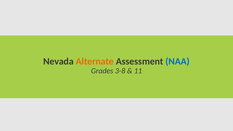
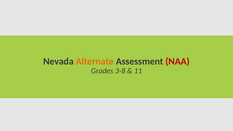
NAA colour: blue -> red (178, 61)
